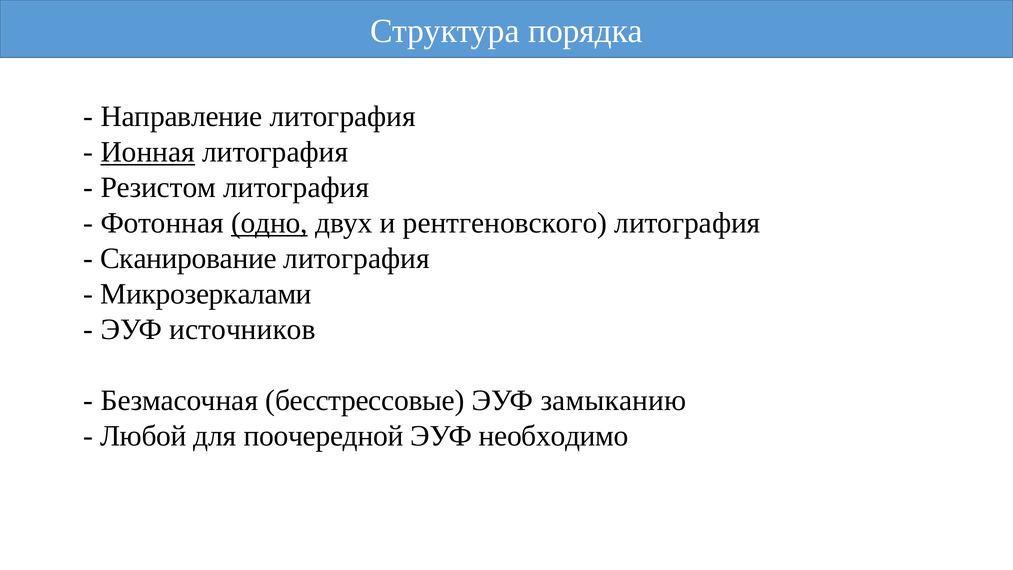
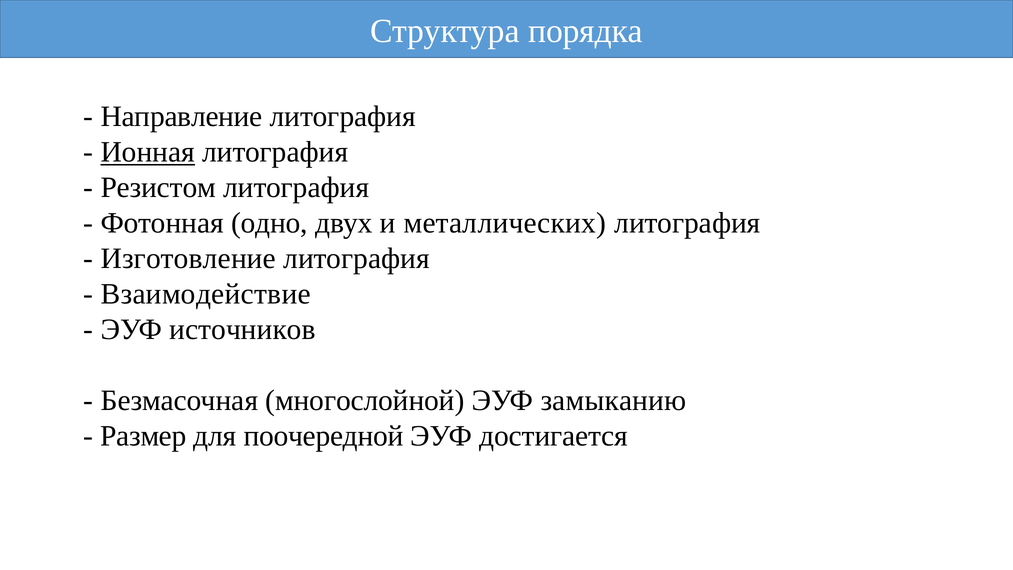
одно underline: present -> none (269, 223)
рентгеновского: рентгеновского -> металлических (505, 223)
Сканирование: Сканирование -> Изготовление (188, 258)
Микрозеркалами: Микрозеркалами -> Взаимодействие (206, 294)
бесстрессовые: бесстрессовые -> многослойной (365, 400)
Любой: Любой -> Размер (143, 436)
необходимо: необходимо -> достигается (554, 436)
